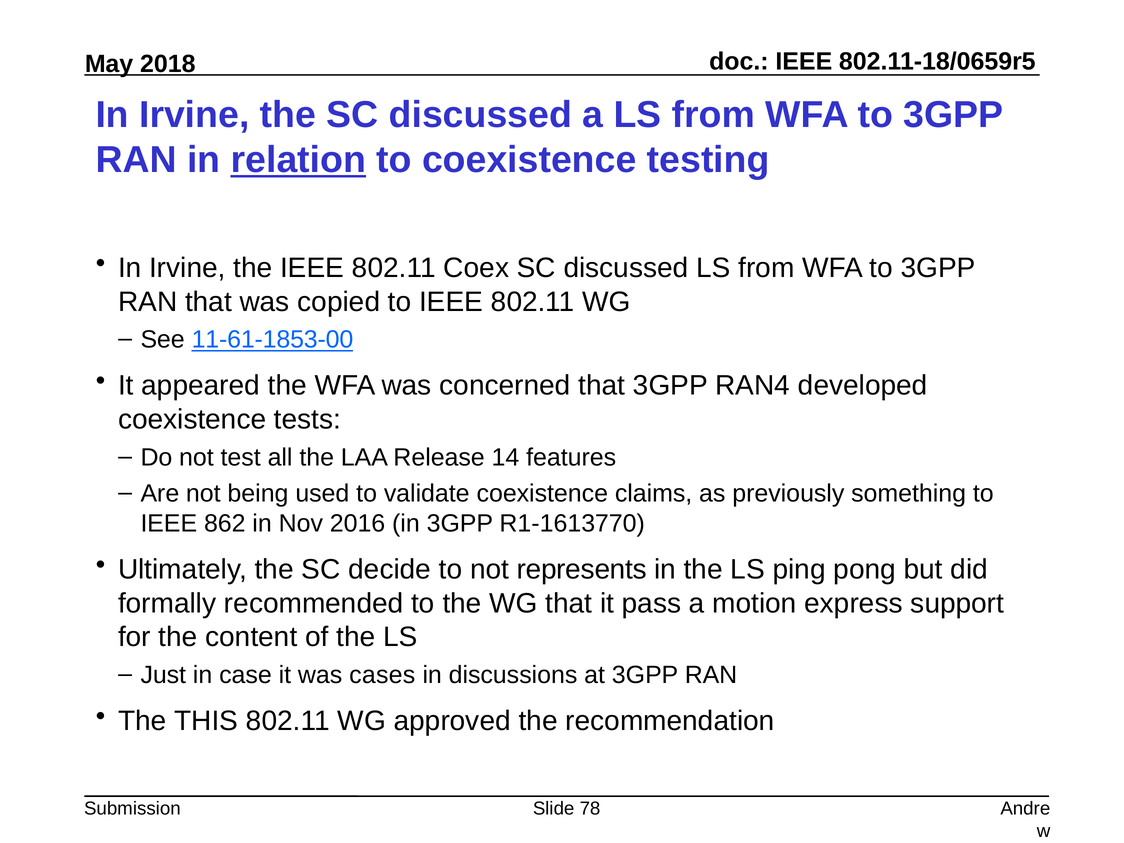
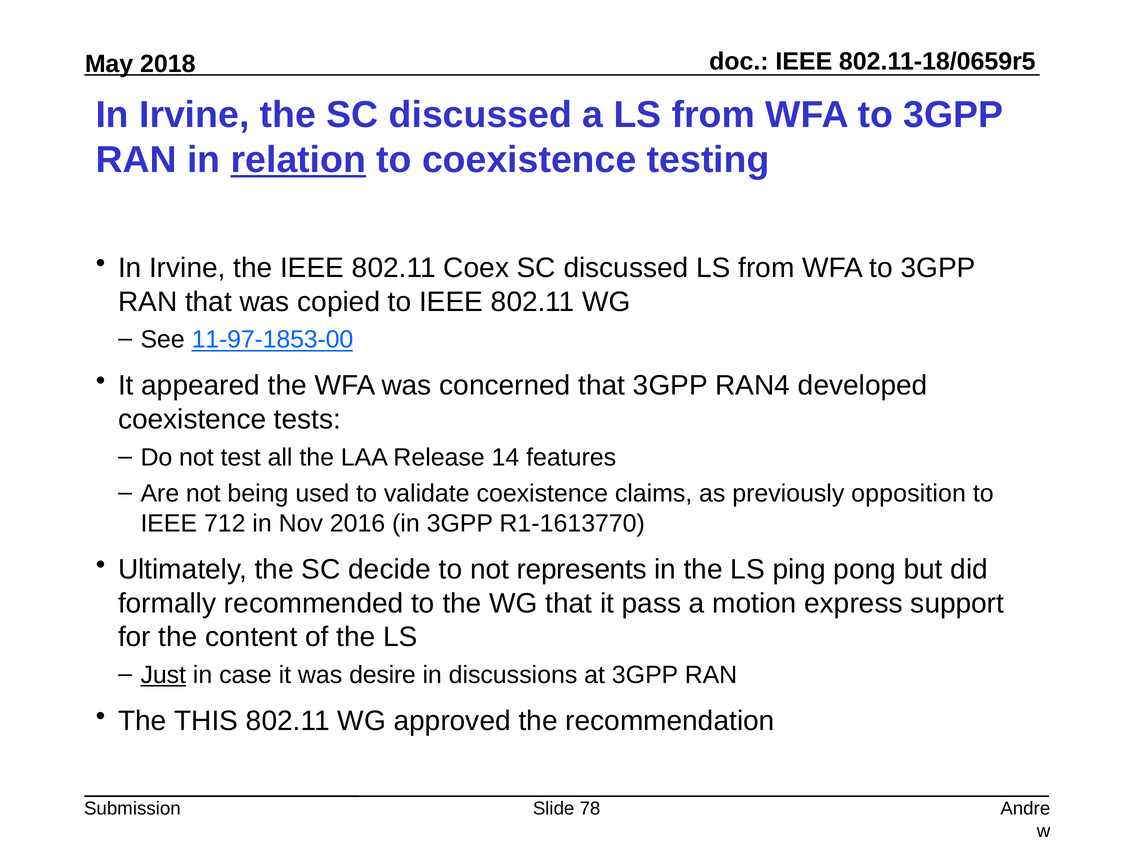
11-61-1853-00: 11-61-1853-00 -> 11-97-1853-00 (272, 340)
something: something -> opposition (909, 493)
862: 862 -> 712 (225, 523)
Just underline: none -> present (163, 675)
cases: cases -> desire (383, 675)
